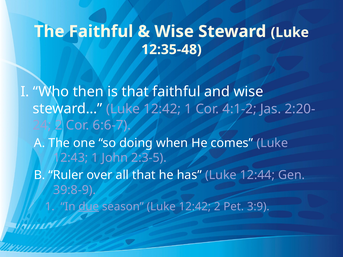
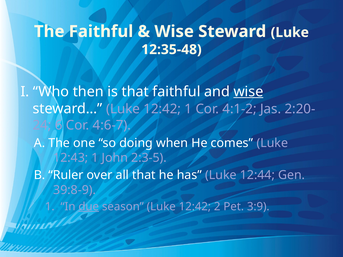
wise underline: none -> present (248, 92)
2: 2 -> 6 (59, 125)
6:6-7: 6:6-7 -> 4:6-7 (112, 125)
